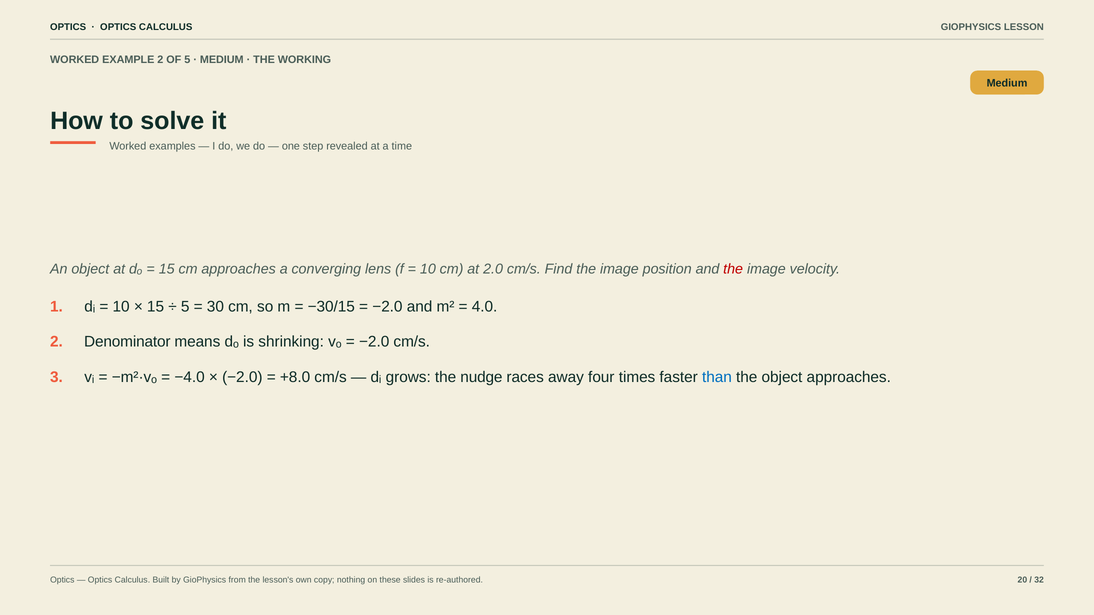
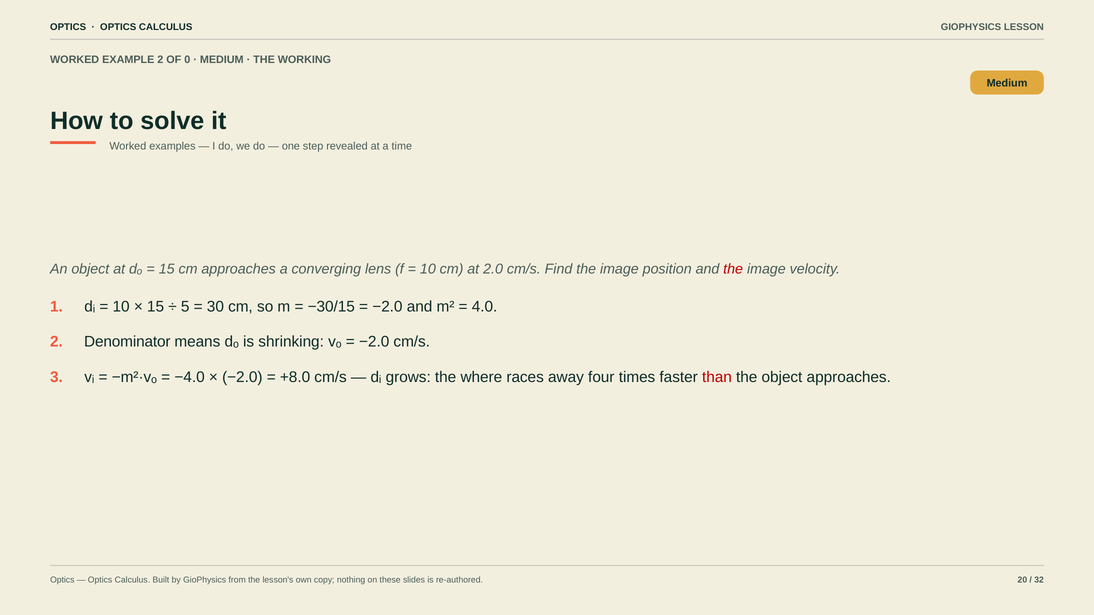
OF 5: 5 -> 0 (187, 60)
nudge: nudge -> where (481, 377)
than colour: blue -> red (717, 377)
